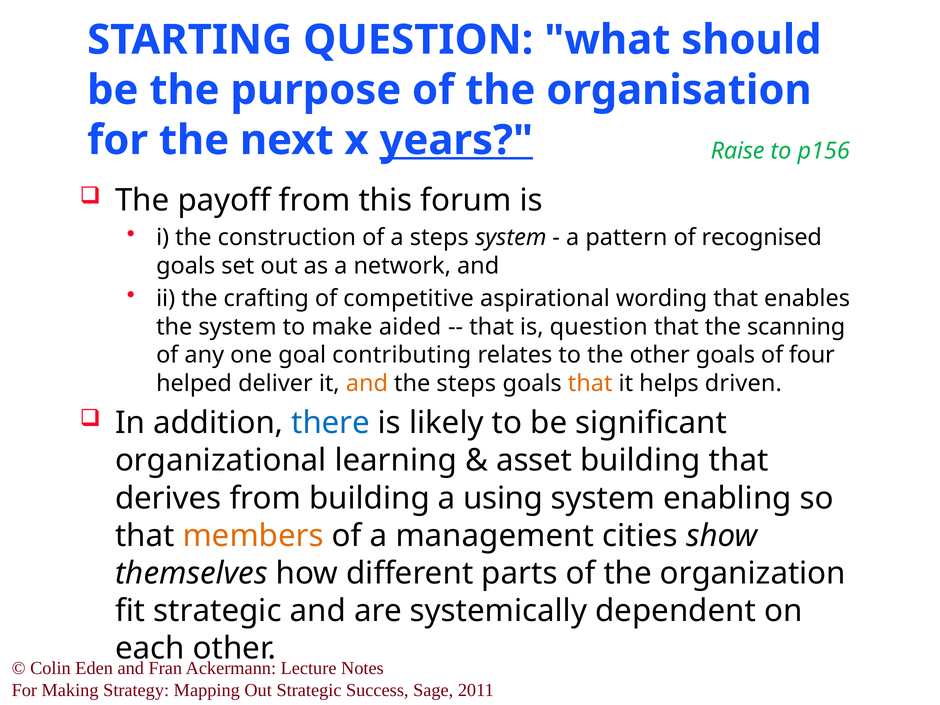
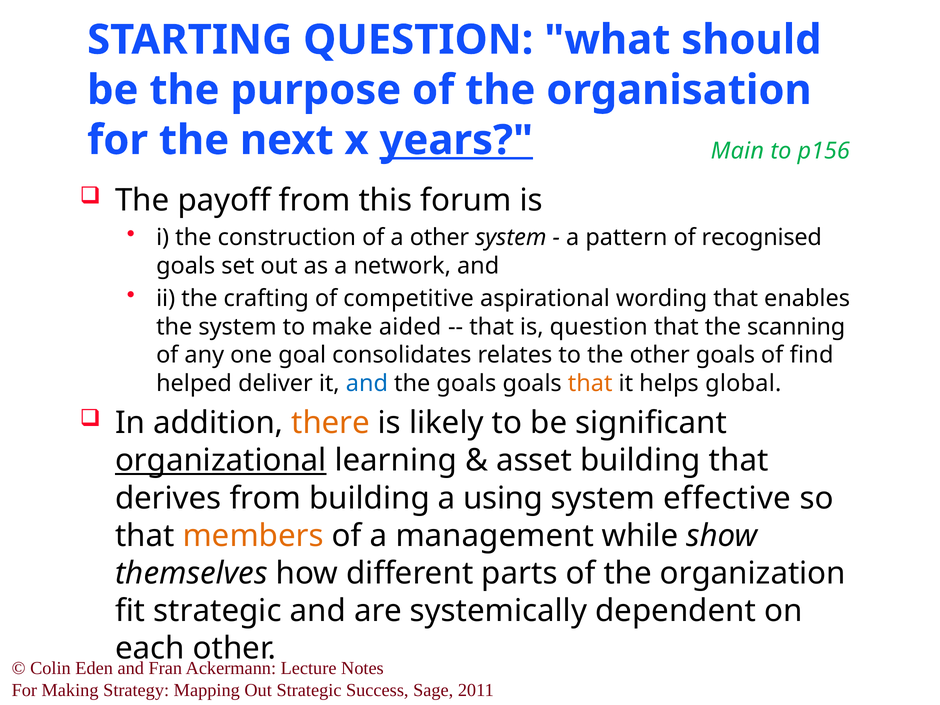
Raise: Raise -> Main (737, 151)
a steps: steps -> other (439, 238)
contributing: contributing -> consolidates (402, 355)
four: four -> find (812, 355)
and colour: orange -> blue (367, 383)
the steps: steps -> goals (466, 383)
driven: driven -> global (743, 383)
there colour: blue -> orange (331, 423)
organizational underline: none -> present (221, 461)
enabling: enabling -> effective (727, 498)
cities: cities -> while (640, 536)
